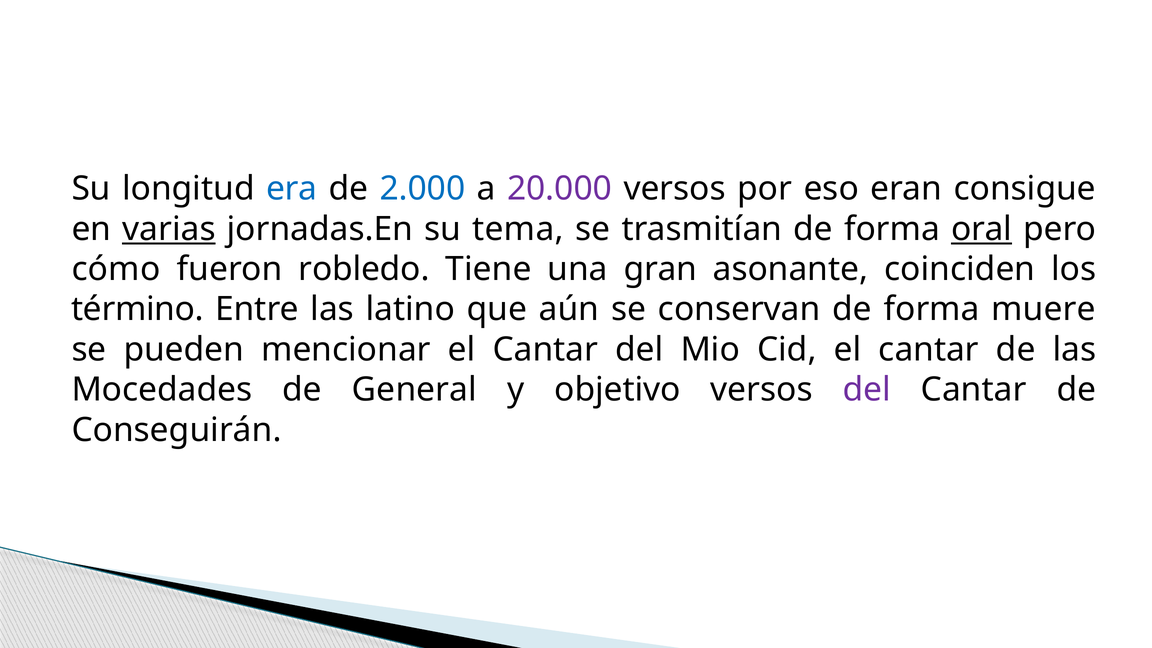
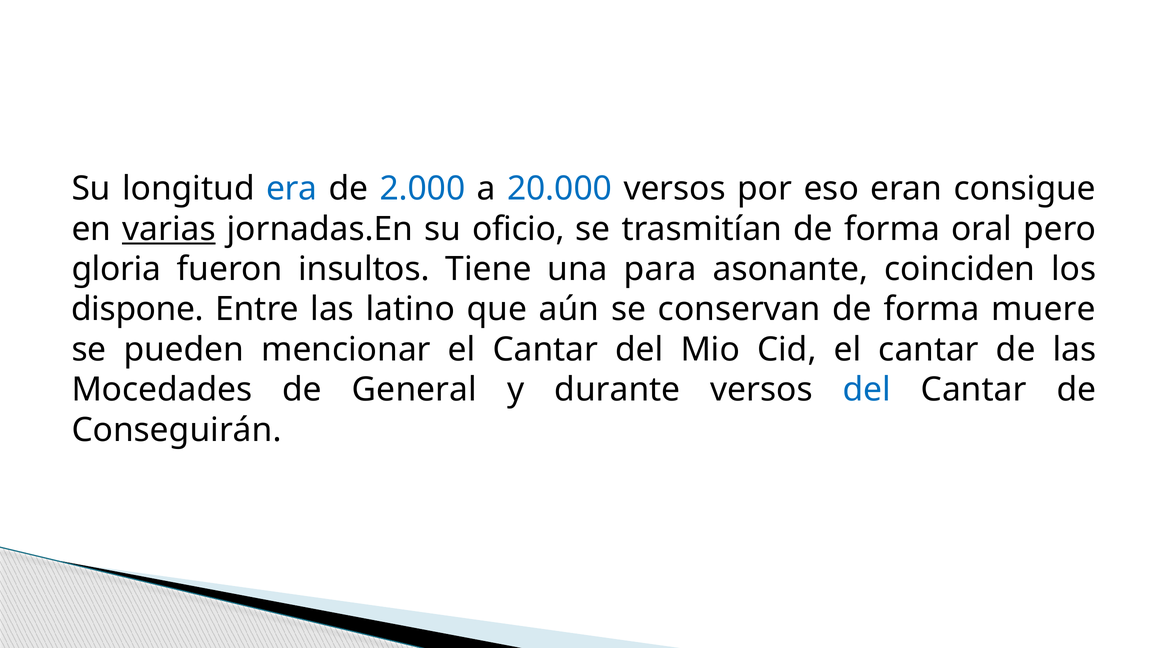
20.000 colour: purple -> blue (560, 189)
tema: tema -> oficio (518, 229)
oral underline: present -> none (982, 229)
cómo: cómo -> gloria (116, 269)
robledo: robledo -> insultos (364, 269)
gran: gran -> para (660, 269)
término: término -> dispone (138, 309)
objetivo: objetivo -> durante (617, 390)
del colour: purple -> blue (867, 390)
